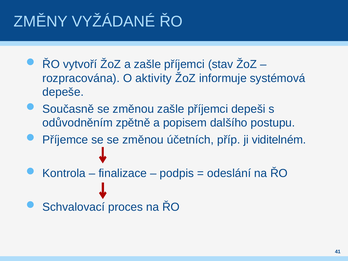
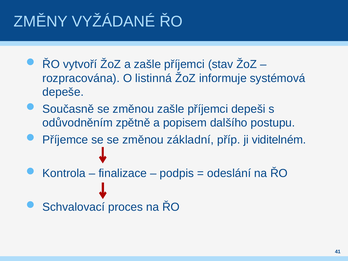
aktivity: aktivity -> listinná (154, 78)
účetních: účetních -> základní (190, 140)
